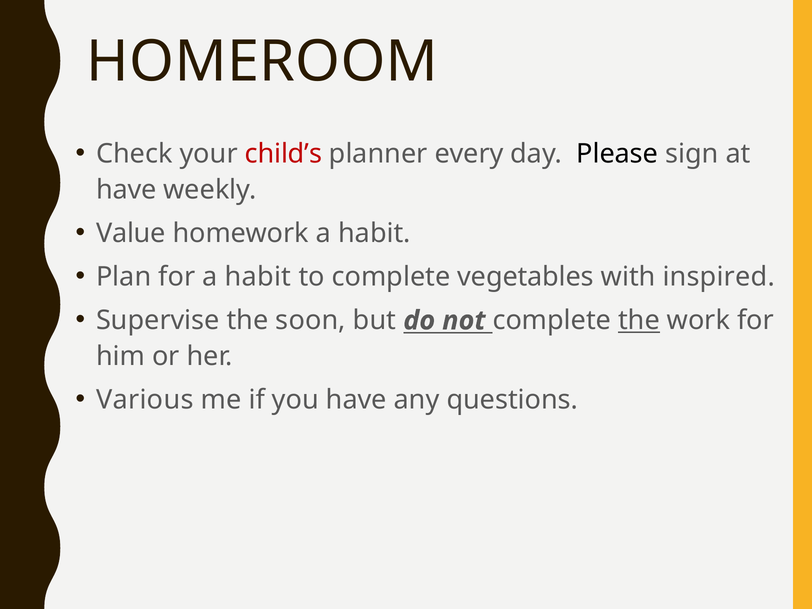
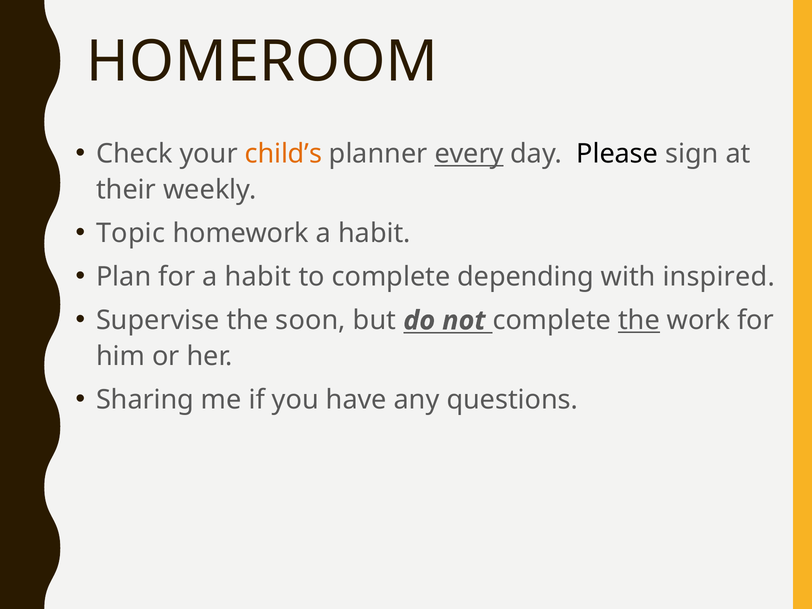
child’s colour: red -> orange (283, 154)
every underline: none -> present (469, 154)
have: have -> their (126, 190)
Value: Value -> Topic (131, 233)
vegetables: vegetables -> depending (526, 277)
Various: Various -> Sharing (145, 400)
